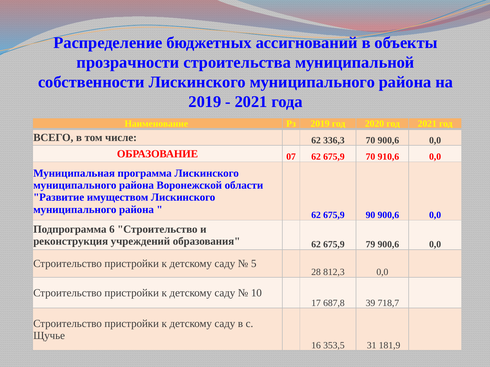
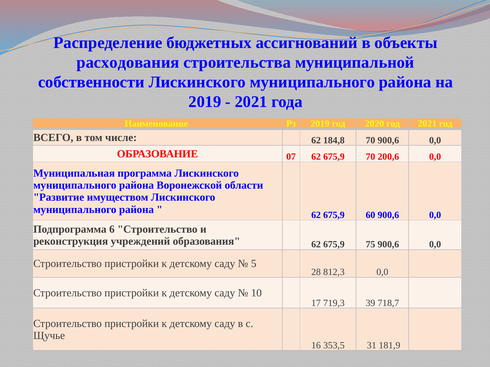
прозрачности: прозрачности -> расходования (128, 63)
336,3: 336,3 -> 184,8 (334, 140)
910,6: 910,6 -> 200,6 (388, 157)
90: 90 -> 60 (370, 215)
79: 79 -> 75 (370, 245)
687,8: 687,8 -> 719,3 (334, 303)
